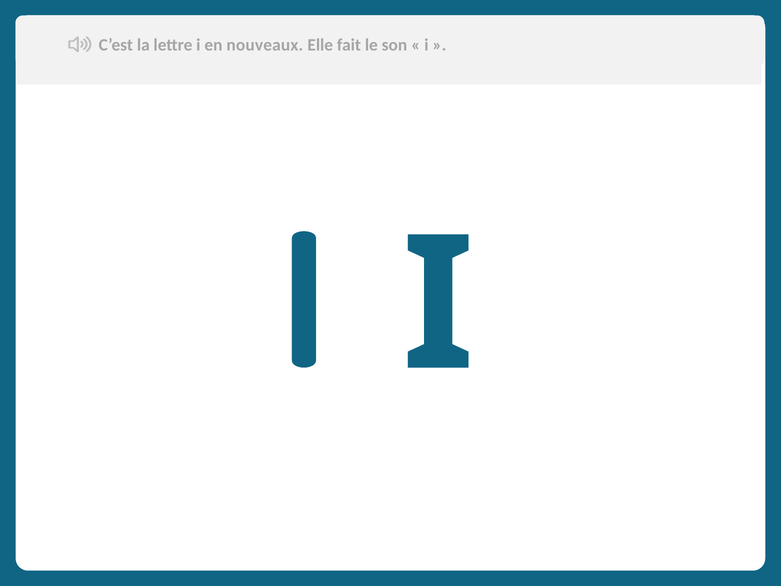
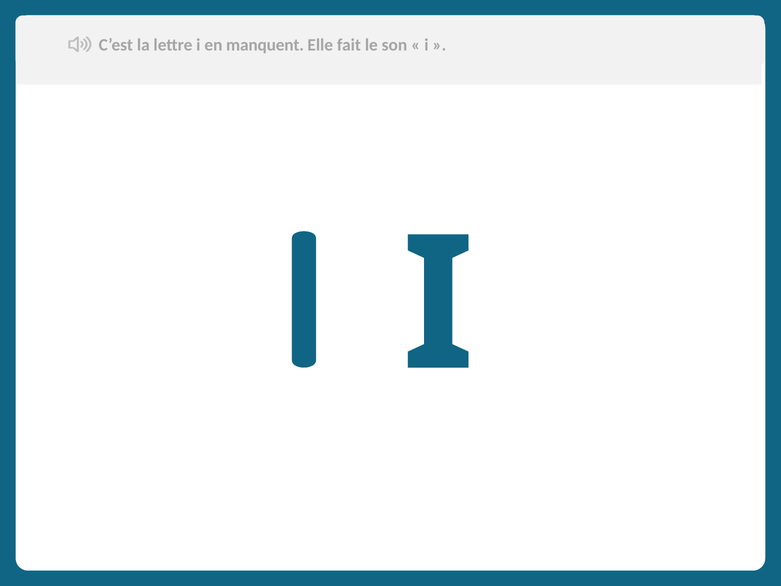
en nouveaux: nouveaux -> manquent (265, 45)
